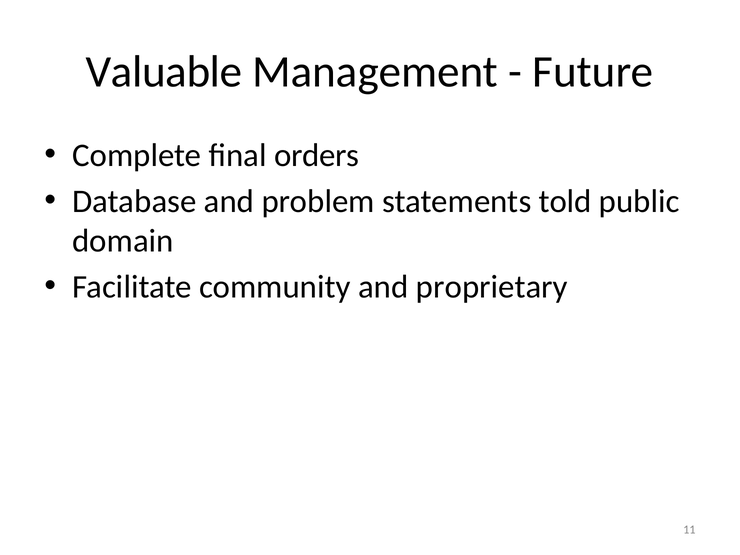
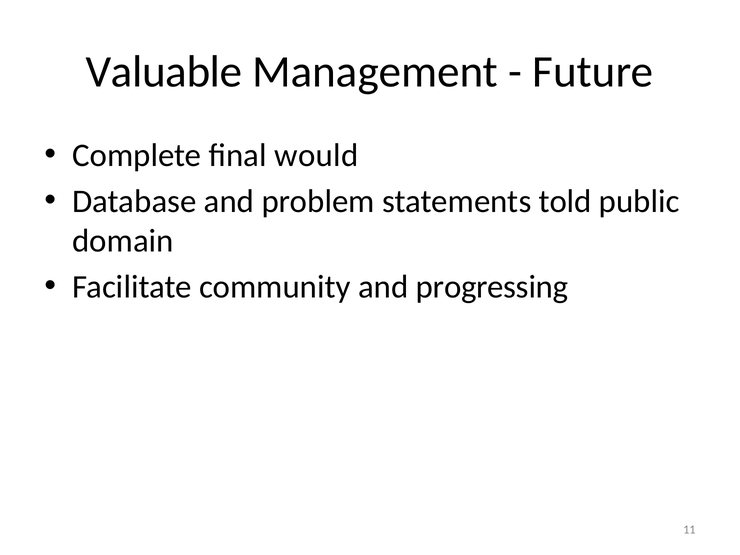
orders: orders -> would (316, 155)
proprietary: proprietary -> progressing (492, 287)
